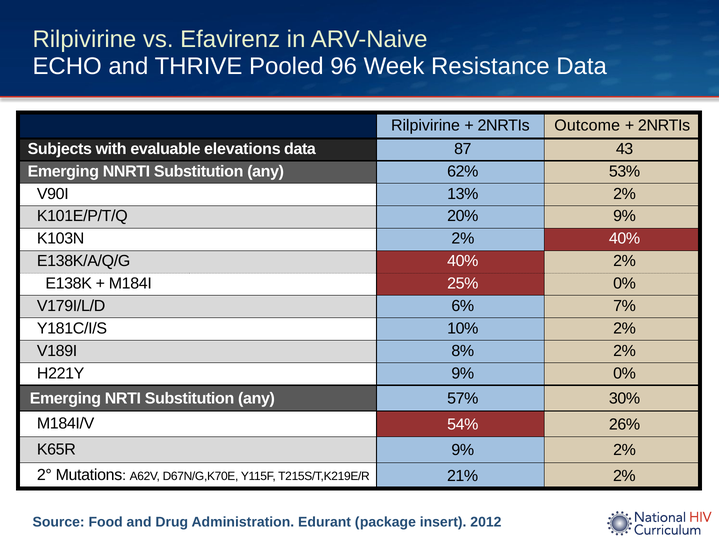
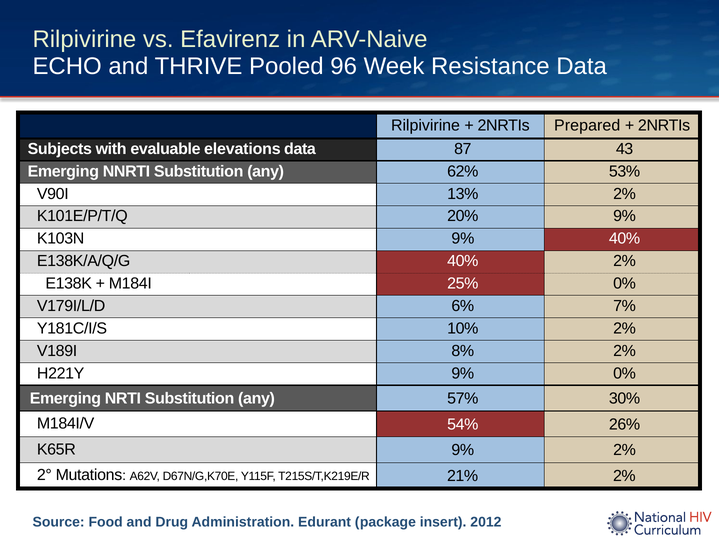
Outcome: Outcome -> Prepared (587, 125)
K103N 2%: 2% -> 9% (463, 238)
